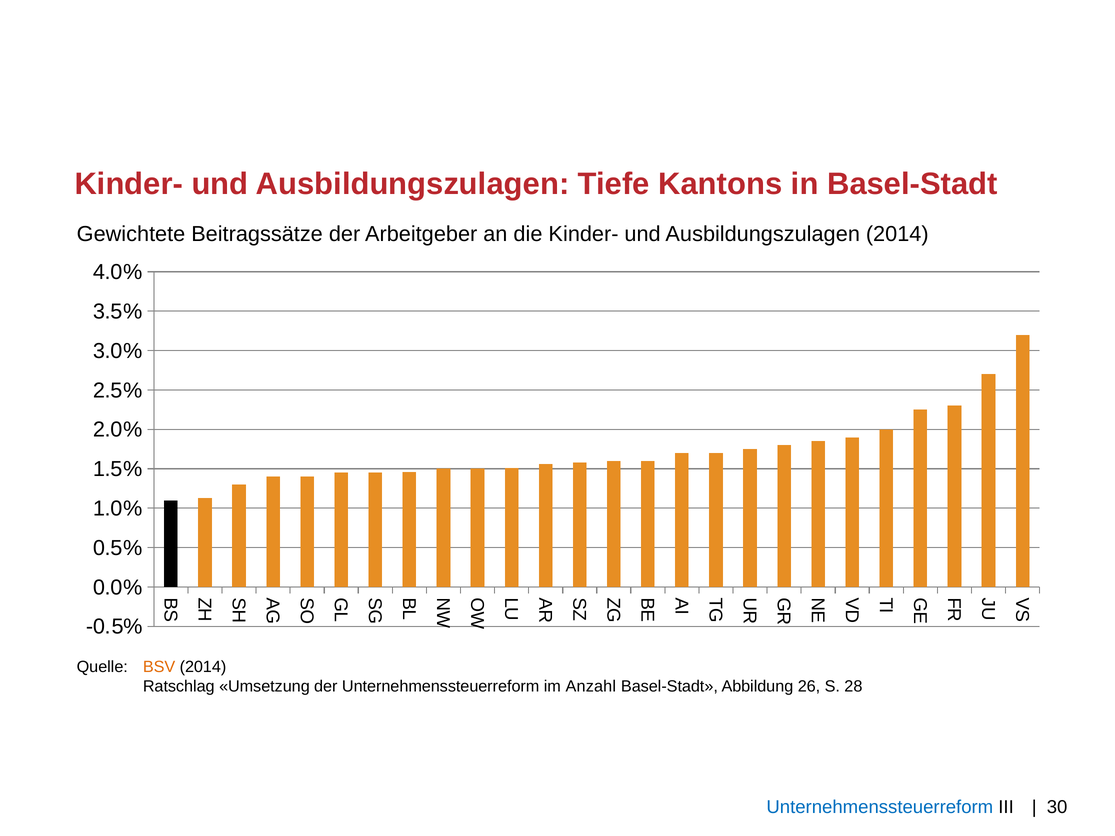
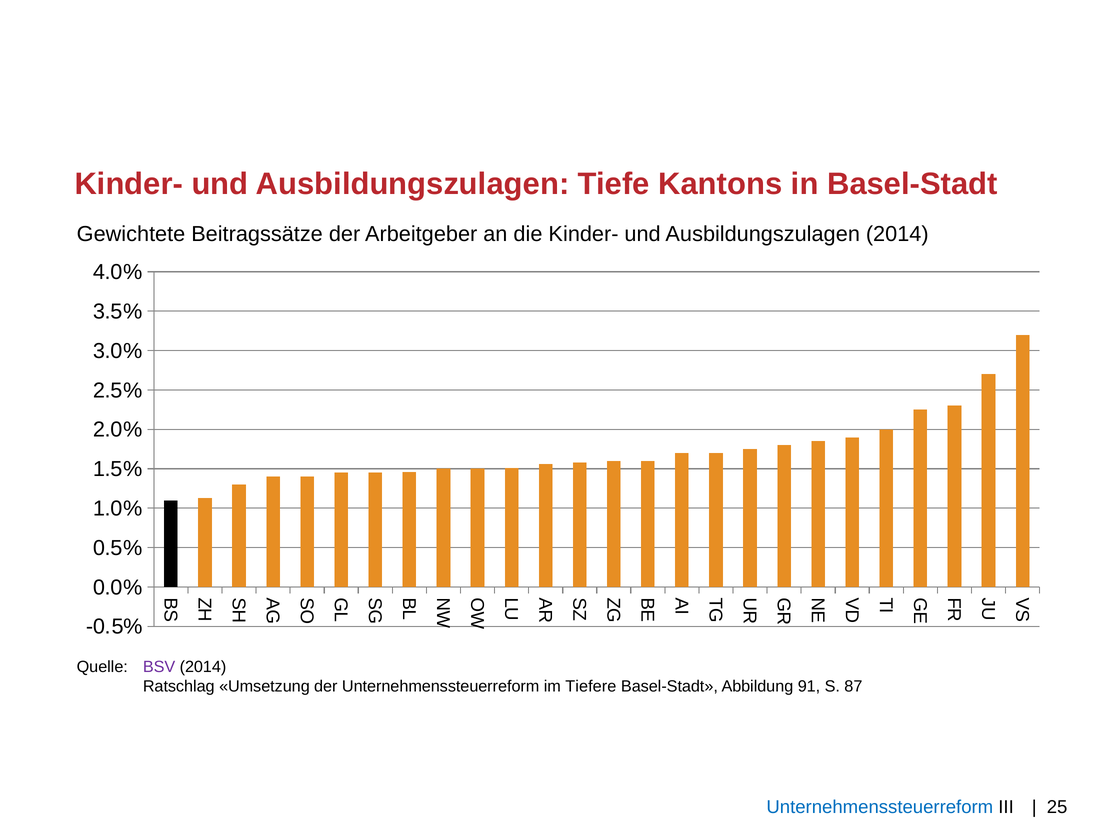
BSV colour: orange -> purple (159, 667)
Anzahl: Anzahl -> Tiefere (591, 686)
26: 26 -> 91 (809, 686)
28: 28 -> 87 (853, 686)
30: 30 -> 25 (1057, 807)
